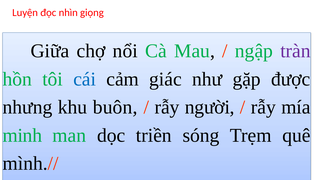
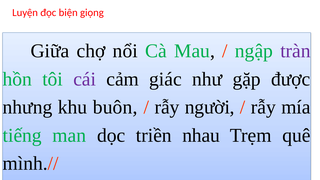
nhìn: nhìn -> biện (68, 13)
cái colour: blue -> purple (85, 79)
minh: minh -> tiếng (22, 135)
sóng: sóng -> nhau (201, 135)
